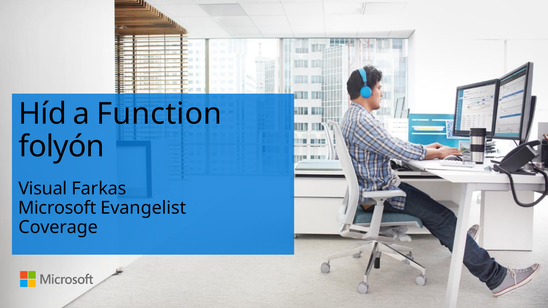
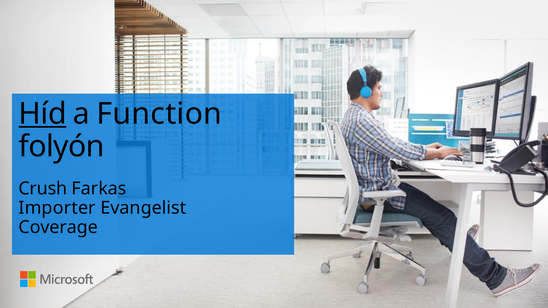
Híd underline: none -> present (43, 114)
Visual: Visual -> Crush (43, 189)
Microsoft: Microsoft -> Importer (57, 208)
